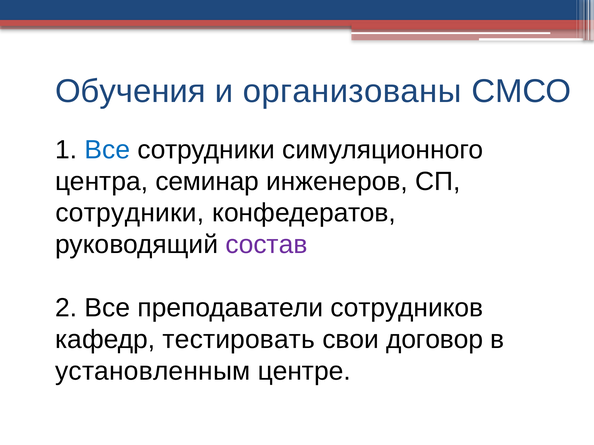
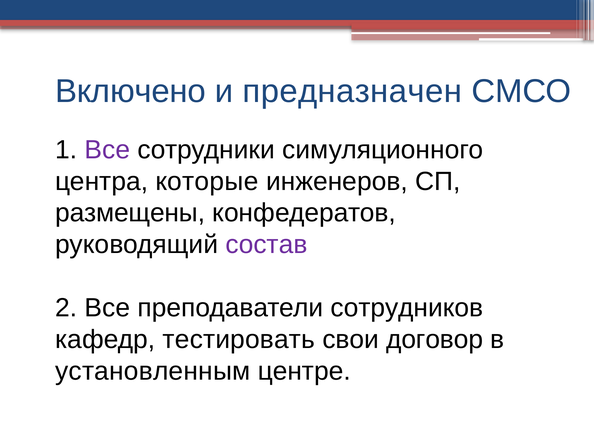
Обучения: Обучения -> Включено (130, 91)
организованы: организованы -> предназначен (352, 91)
Все colour: blue -> purple (107, 150)
семинар: семинар -> которые (207, 182)
сотрудники: сотрудники -> размещены (130, 213)
